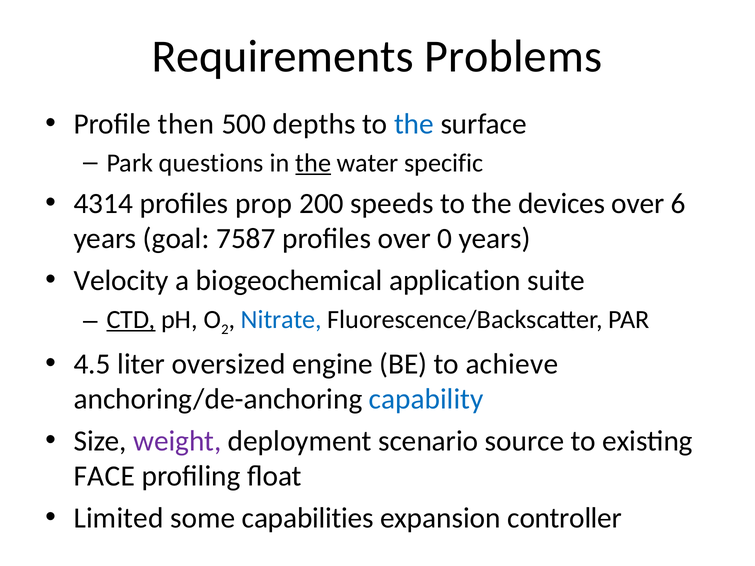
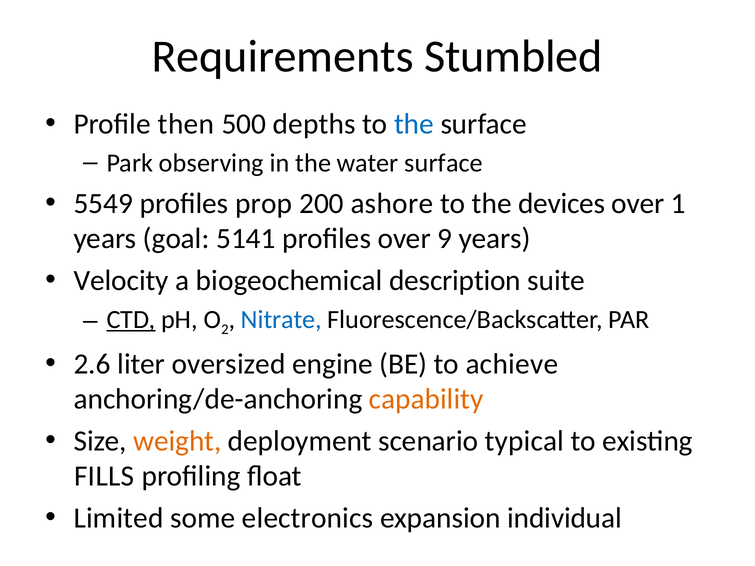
Problems: Problems -> Stumbled (513, 57)
questions: questions -> observing (211, 163)
the underline: present -> none (313, 163)
water specific: specific -> surface (444, 163)
4314: 4314 -> 5549 (103, 203)
speeds: speeds -> ashore (392, 203)
6: 6 -> 1 (678, 203)
7587: 7587 -> 5141 (246, 239)
0: 0 -> 9 (445, 239)
application: application -> description (455, 281)
4.5: 4.5 -> 2.6 (92, 364)
capability colour: blue -> orange (426, 399)
weight colour: purple -> orange (177, 441)
source: source -> typical (525, 441)
FACE: FACE -> FILLS (104, 476)
capabilities: capabilities -> electronics (308, 518)
controller: controller -> individual (565, 518)
